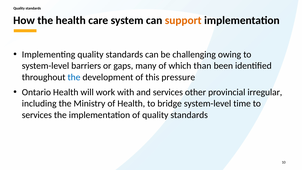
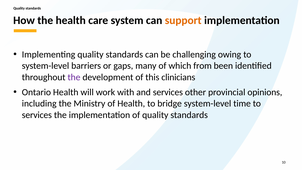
than: than -> from (203, 66)
the colour: blue -> purple (74, 77)
pressure: pressure -> clinicians (178, 77)
irregular: irregular -> opinions (265, 92)
